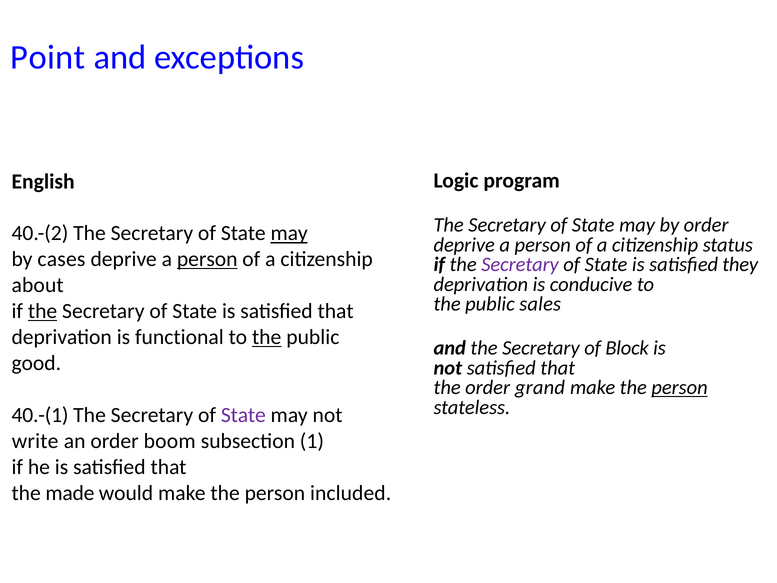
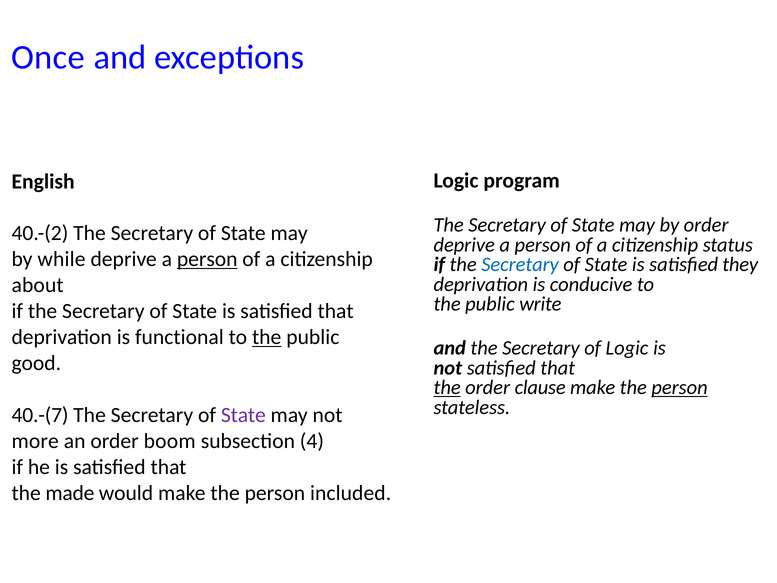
Point: Point -> Once (48, 57)
may underline: present -> none (289, 233)
cases: cases -> while (61, 259)
Secretary colour: purple -> blue (520, 264)
sales: sales -> write (540, 304)
the underline: present -> none (43, 311)
of Block: Block -> Logic (627, 348)
the underline: none -> present (447, 387)
grand: grand -> clause (540, 387)
40.-(1: 40.-(1 -> 40.-(7 (40, 415)
write: write -> more (35, 441)
1: 1 -> 4 (312, 441)
